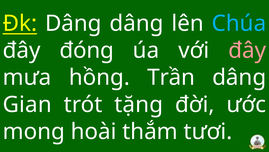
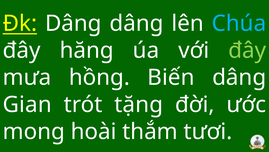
đóng: đóng -> hăng (87, 50)
đây colour: pink -> light green (247, 50)
Trần: Trần -> Biến (171, 77)
